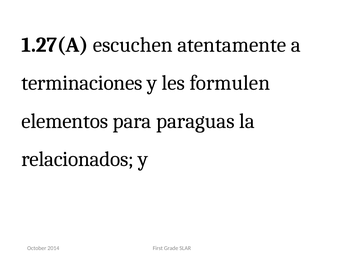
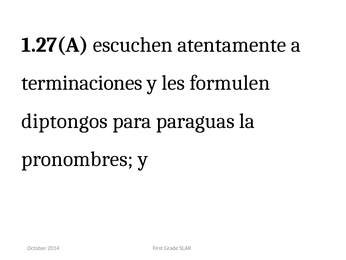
elementos: elementos -> diptongos (65, 121)
relacionados: relacionados -> pronombres (77, 159)
